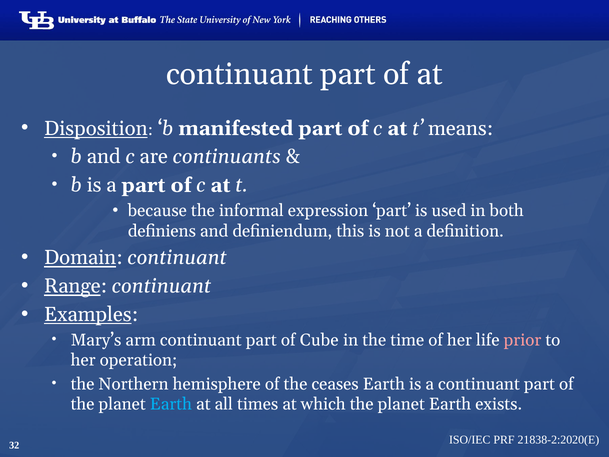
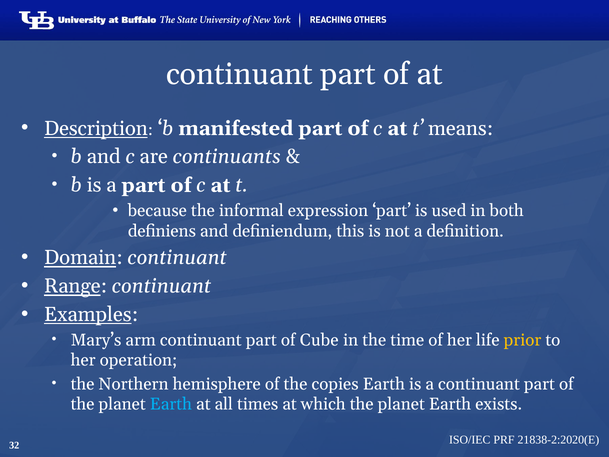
Disposition: Disposition -> Description (96, 128)
prior colour: pink -> yellow (523, 340)
ceases: ceases -> copies (335, 384)
